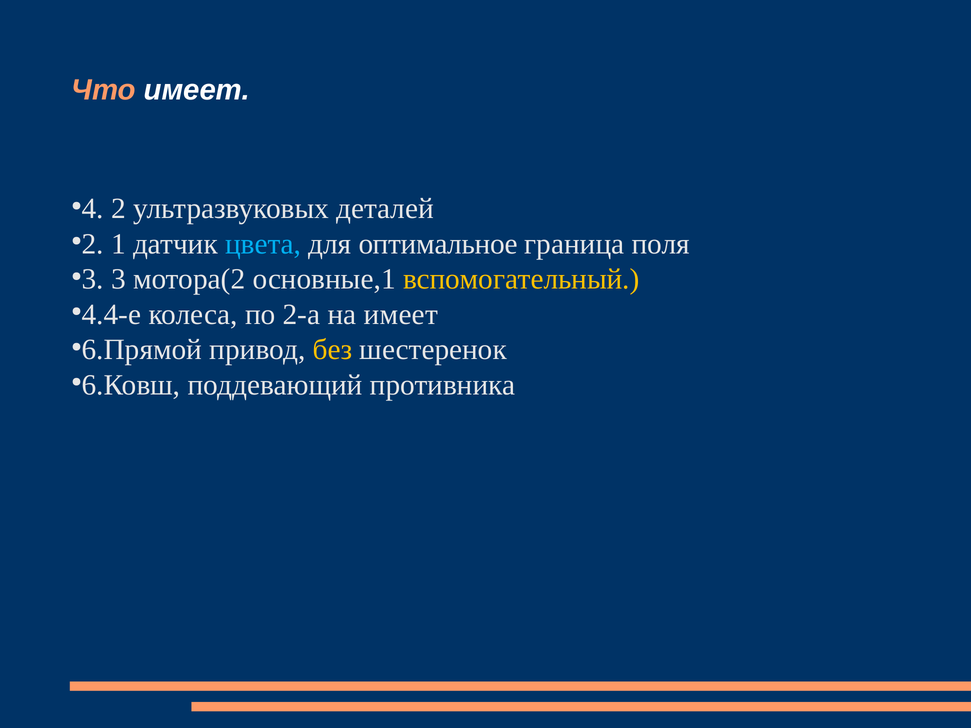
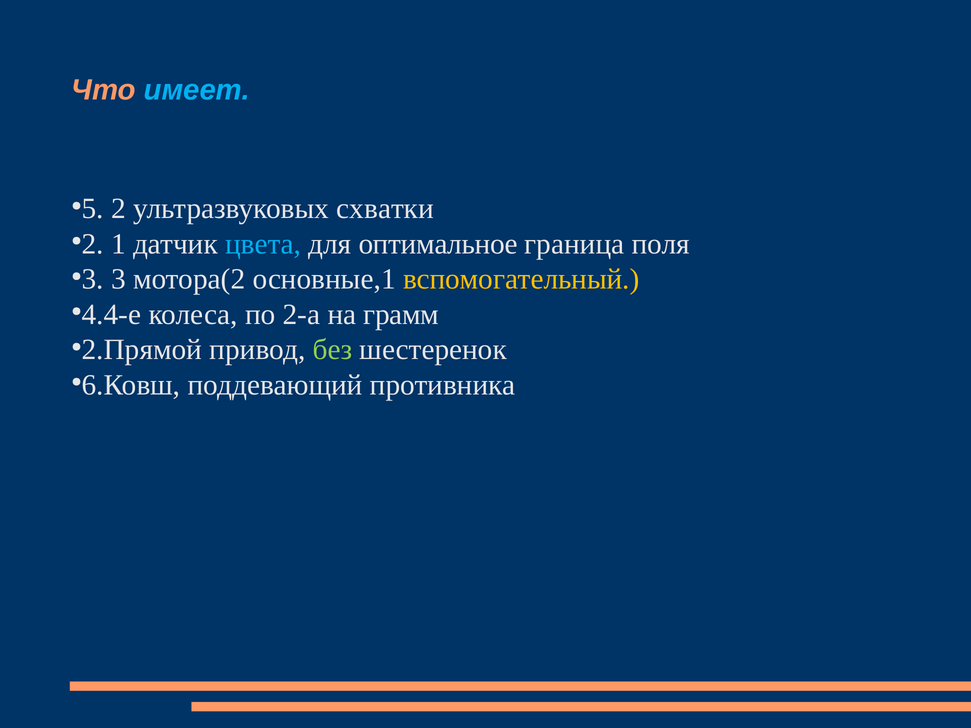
имеет colour: white -> light blue (197, 90)
4: 4 -> 5 (93, 209)
деталей: деталей -> схватки (385, 209)
на имеет: имеет -> грамм (401, 314)
6.Прямой: 6.Прямой -> 2.Прямой (142, 350)
без colour: yellow -> light green (332, 350)
